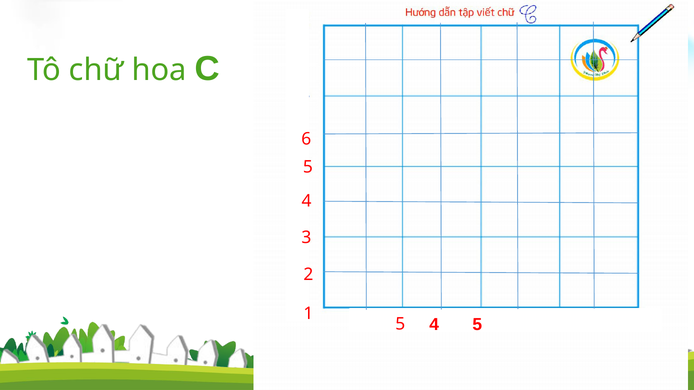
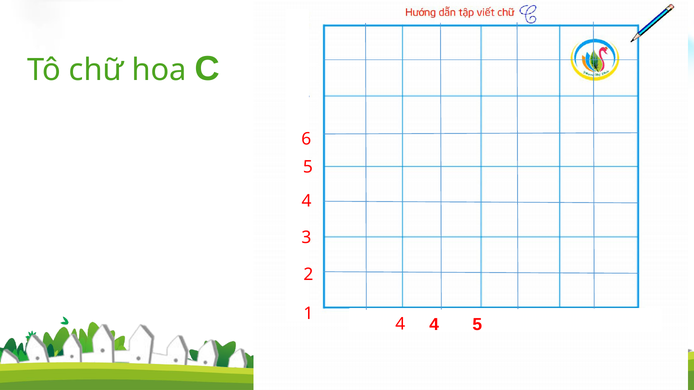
5: 5 -> 4 (400, 324)
